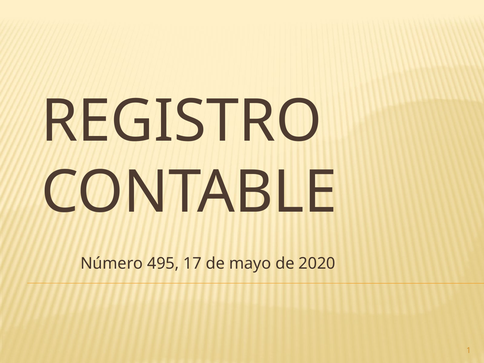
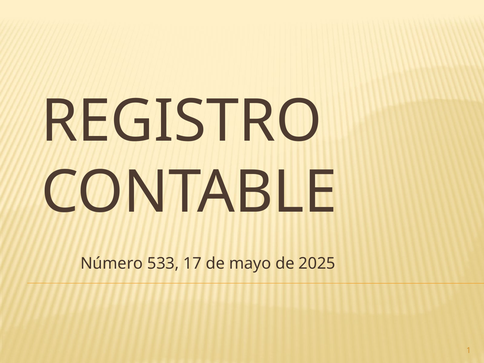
495: 495 -> 533 (163, 264)
2020: 2020 -> 2025 (317, 264)
